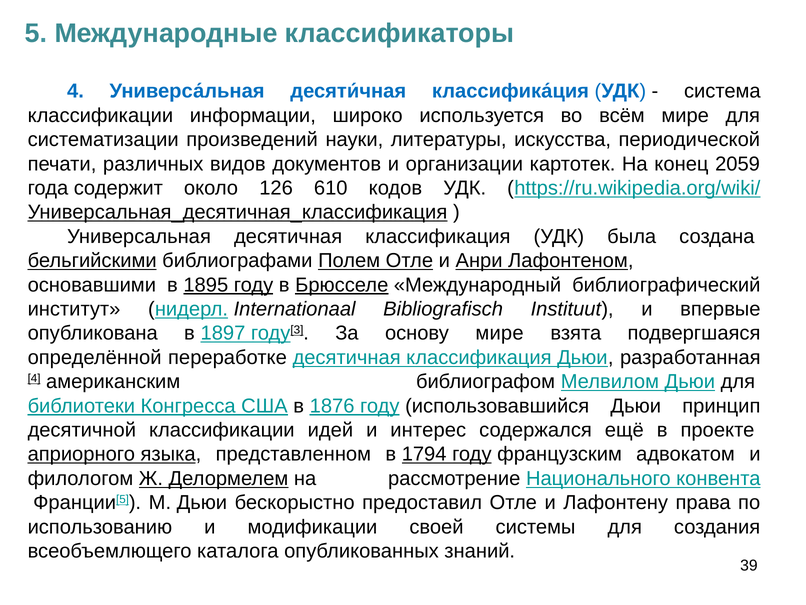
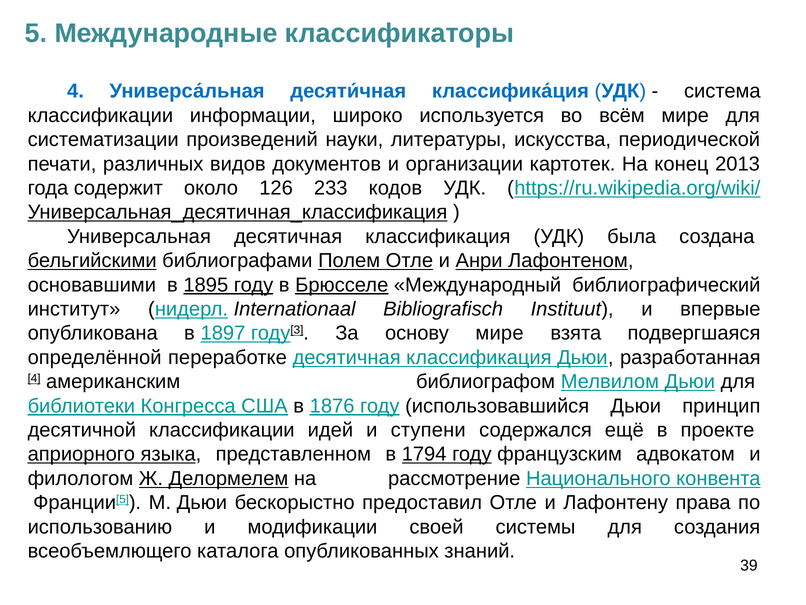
2059: 2059 -> 2013 (738, 164)
610: 610 -> 233 (331, 188)
интерес: интерес -> ступени (428, 430)
